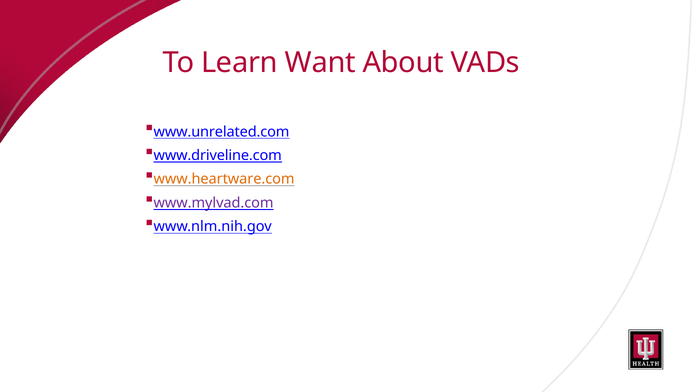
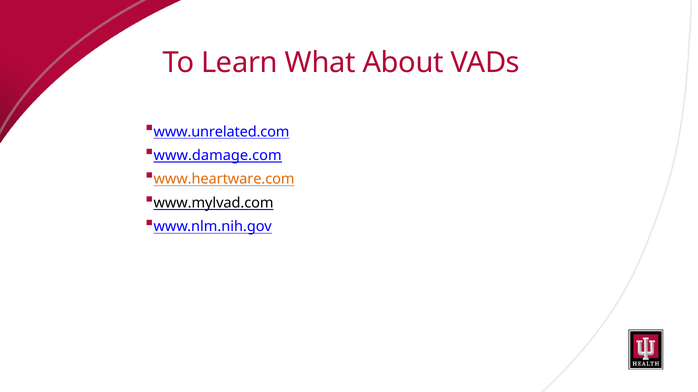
Want: Want -> What (320, 63)
www.driveline.com: www.driveline.com -> www.damage.com (218, 156)
www.mylvad.com colour: purple -> black (214, 203)
